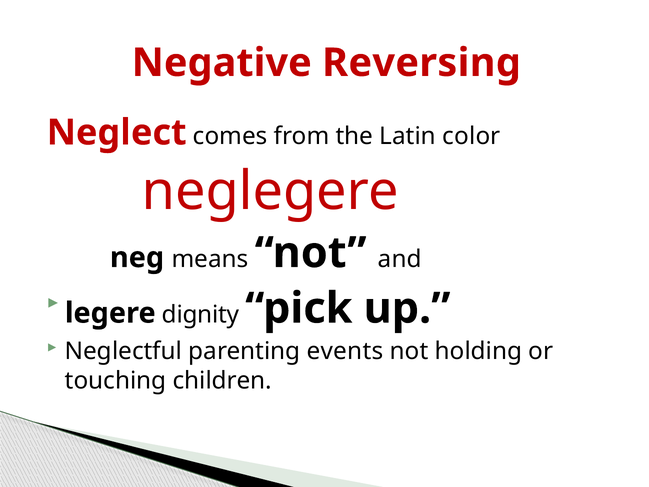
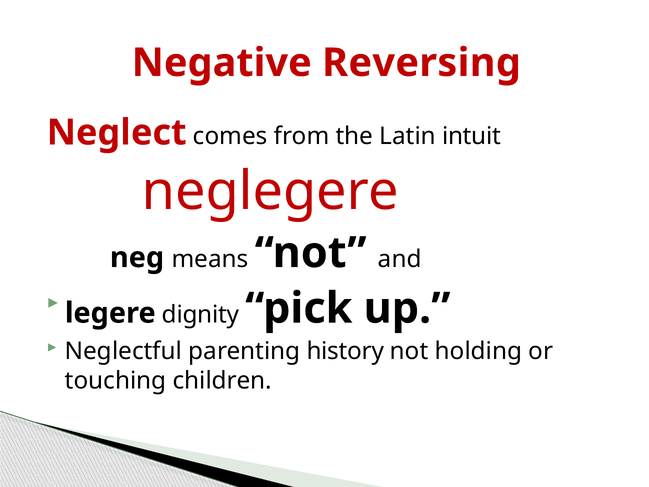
color: color -> intuit (472, 136)
events: events -> history (345, 351)
